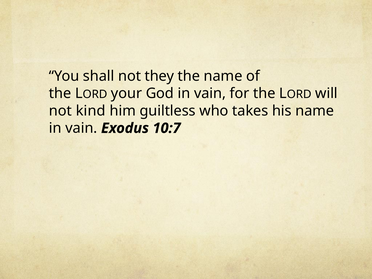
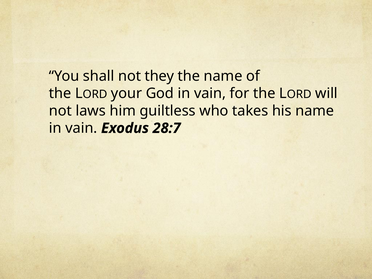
kind: kind -> laws (91, 111)
10:7: 10:7 -> 28:7 (167, 128)
